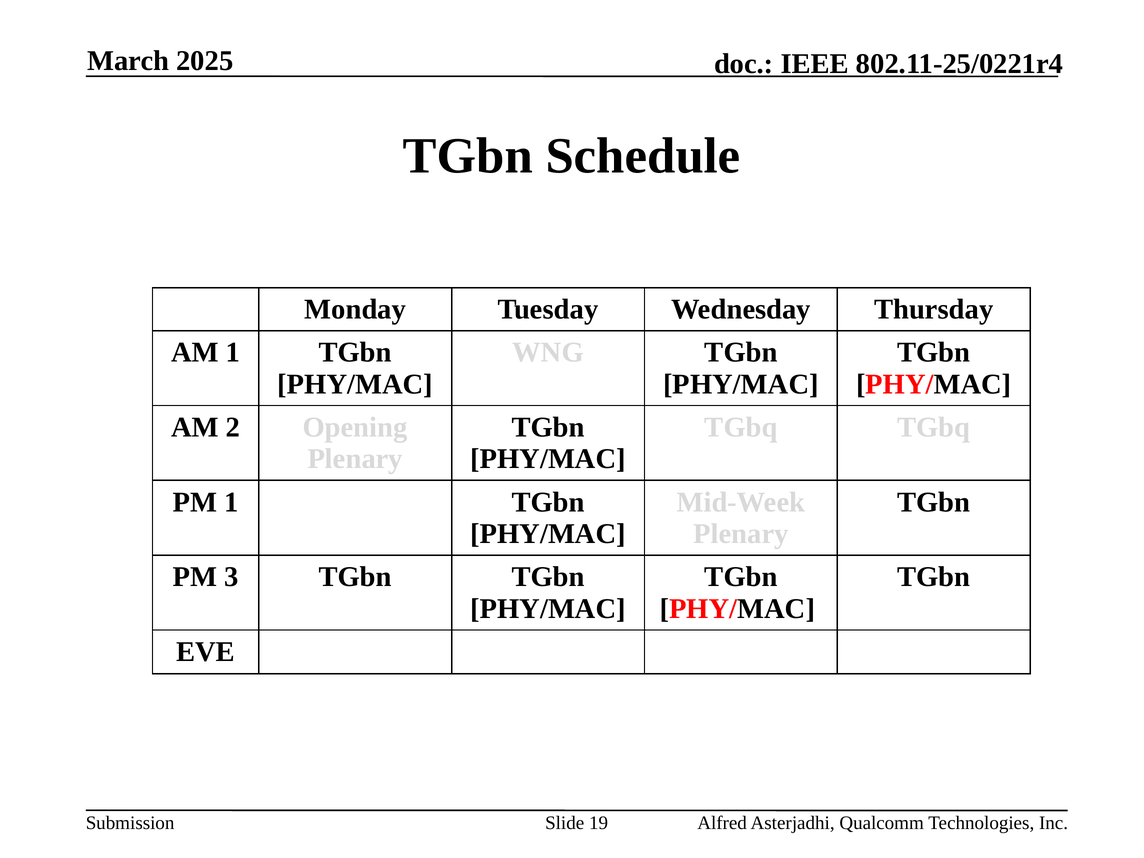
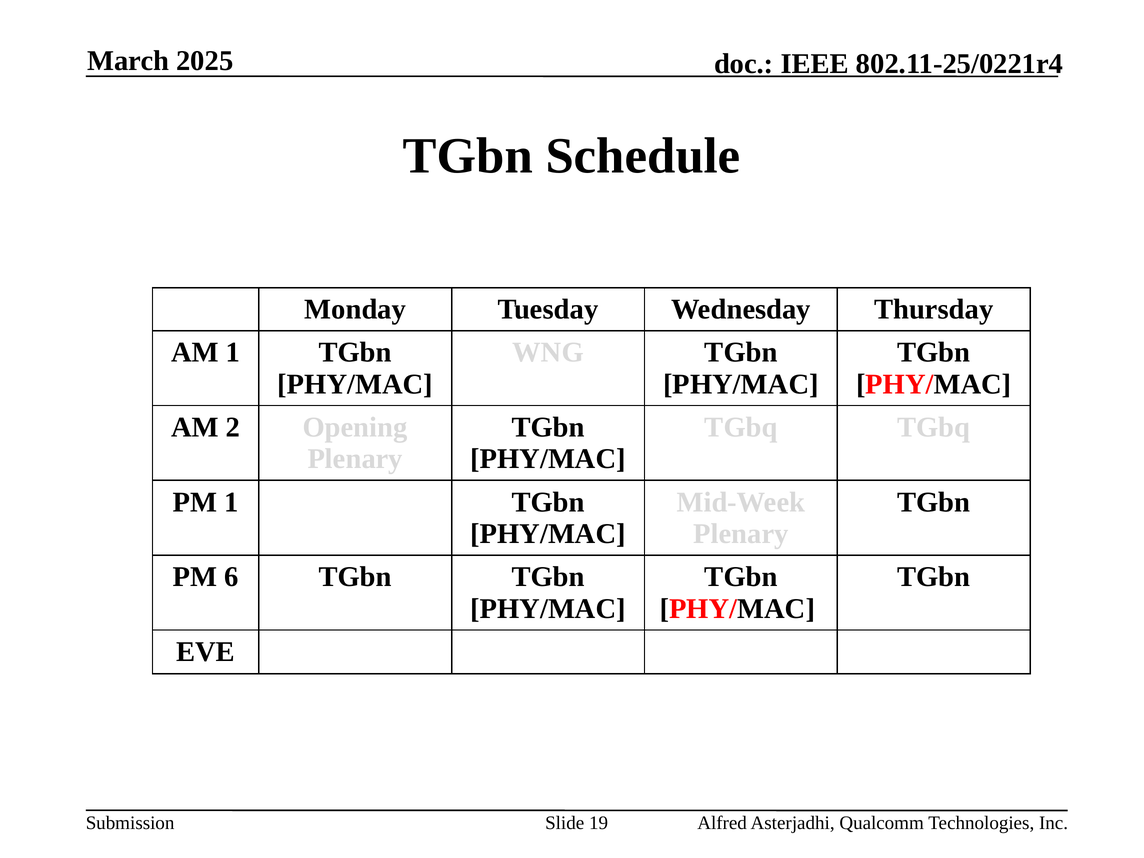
3: 3 -> 6 (231, 577)
